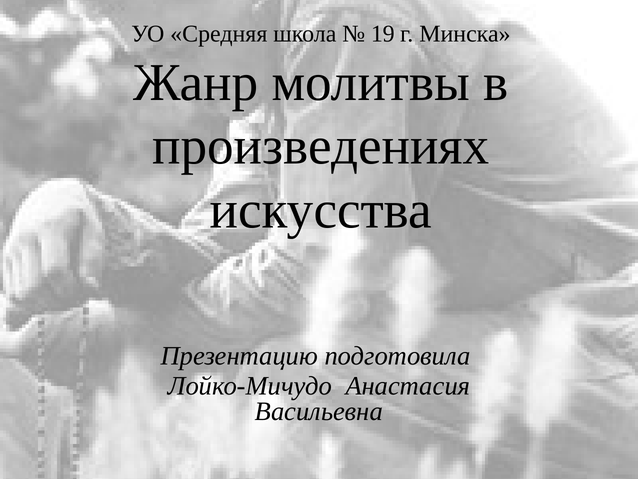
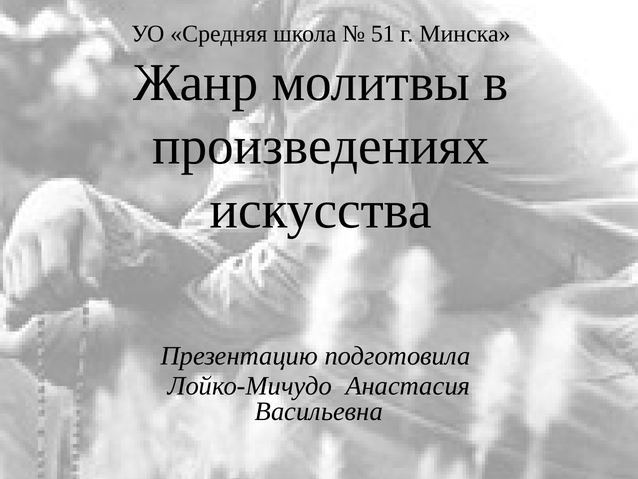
19: 19 -> 51 (383, 34)
